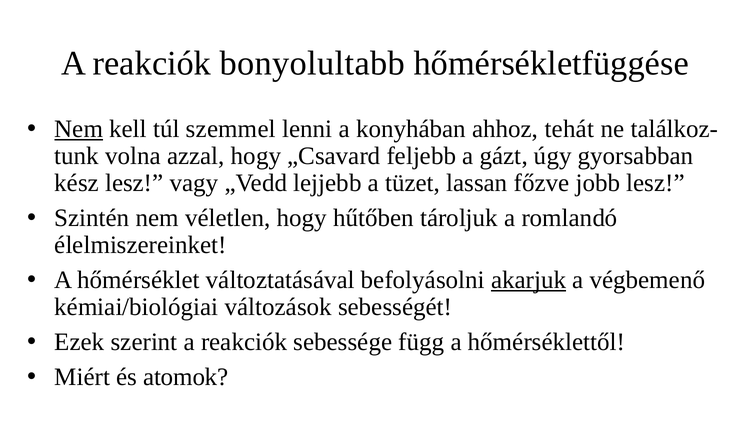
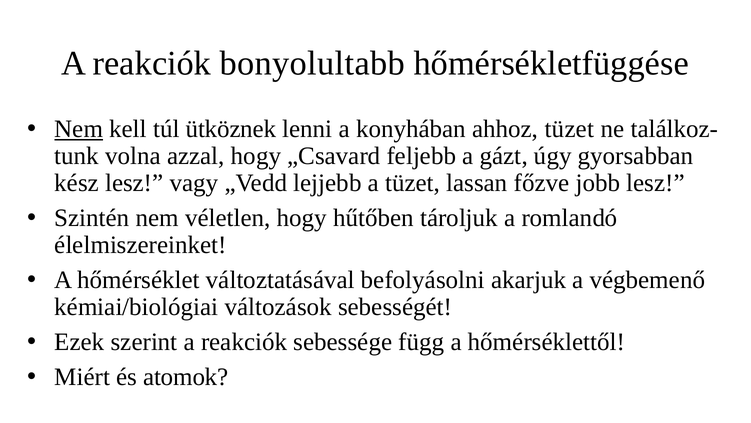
szemmel: szemmel -> ütköznek (231, 129)
ahhoz tehát: tehát -> tüzet (569, 129)
akarjuk underline: present -> none (529, 280)
